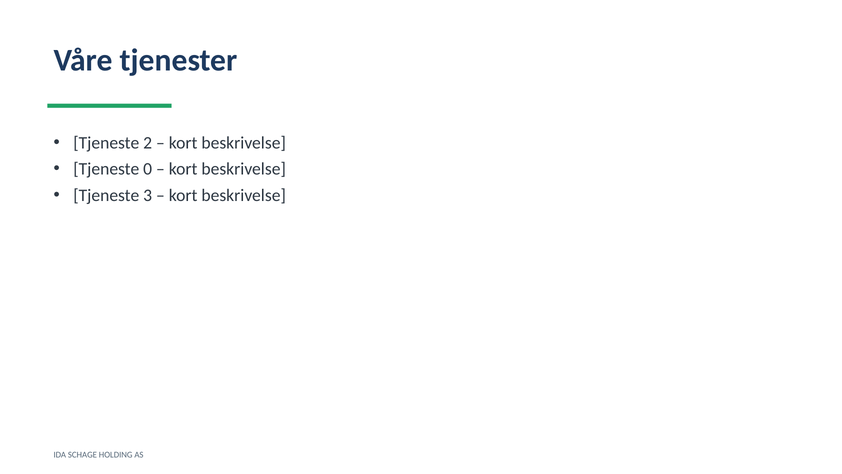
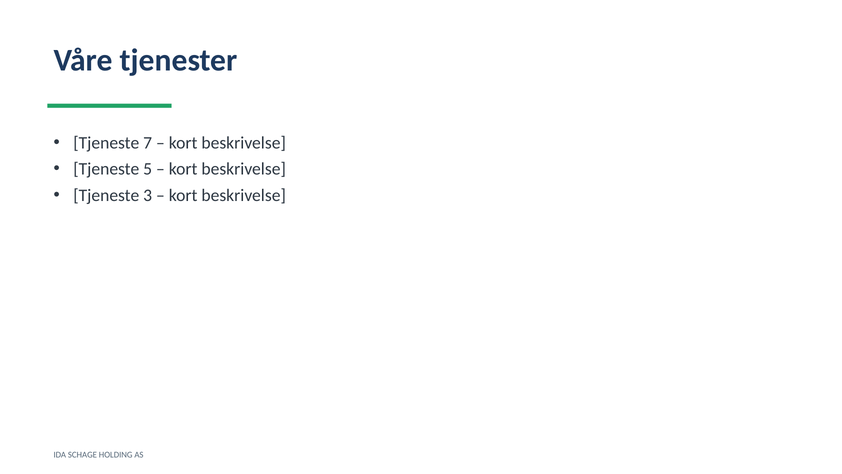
2: 2 -> 7 (148, 143)
0: 0 -> 5 (148, 169)
